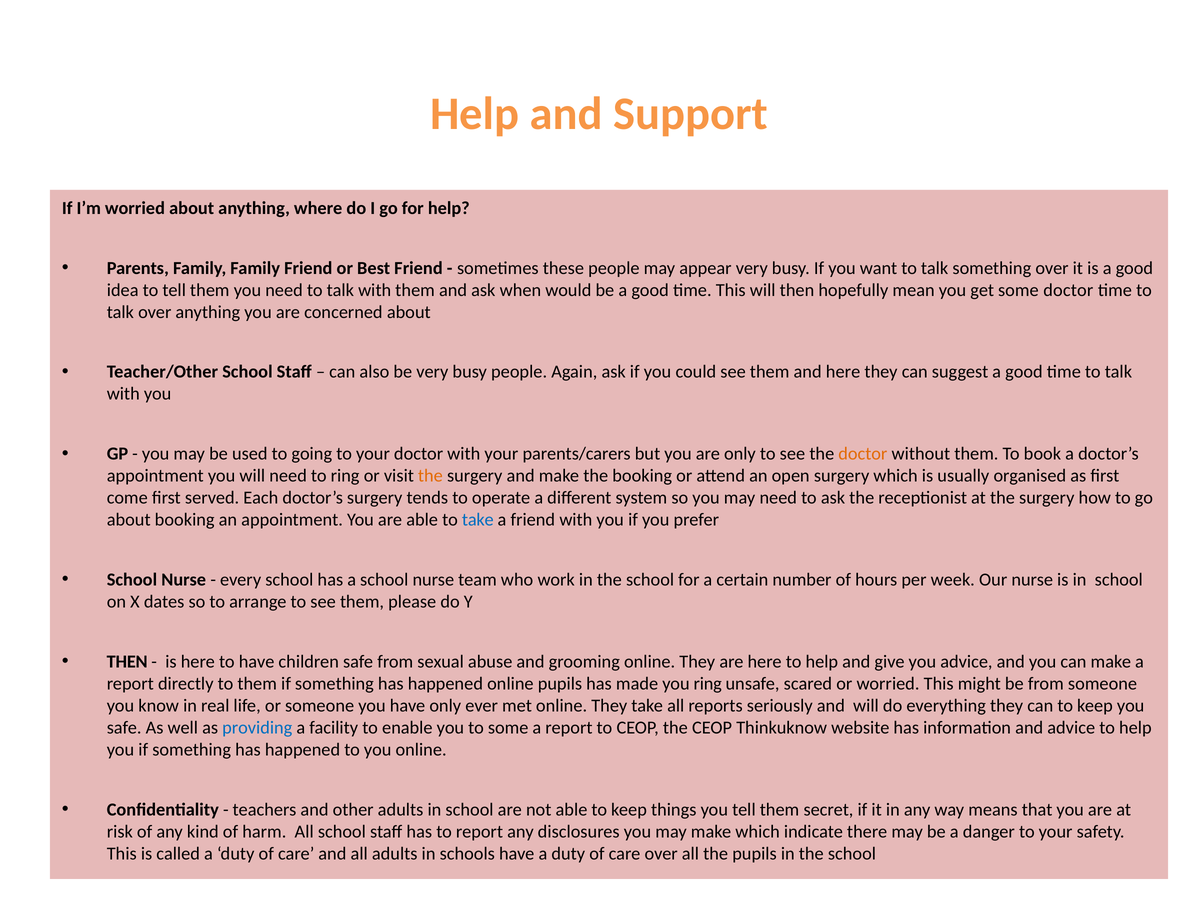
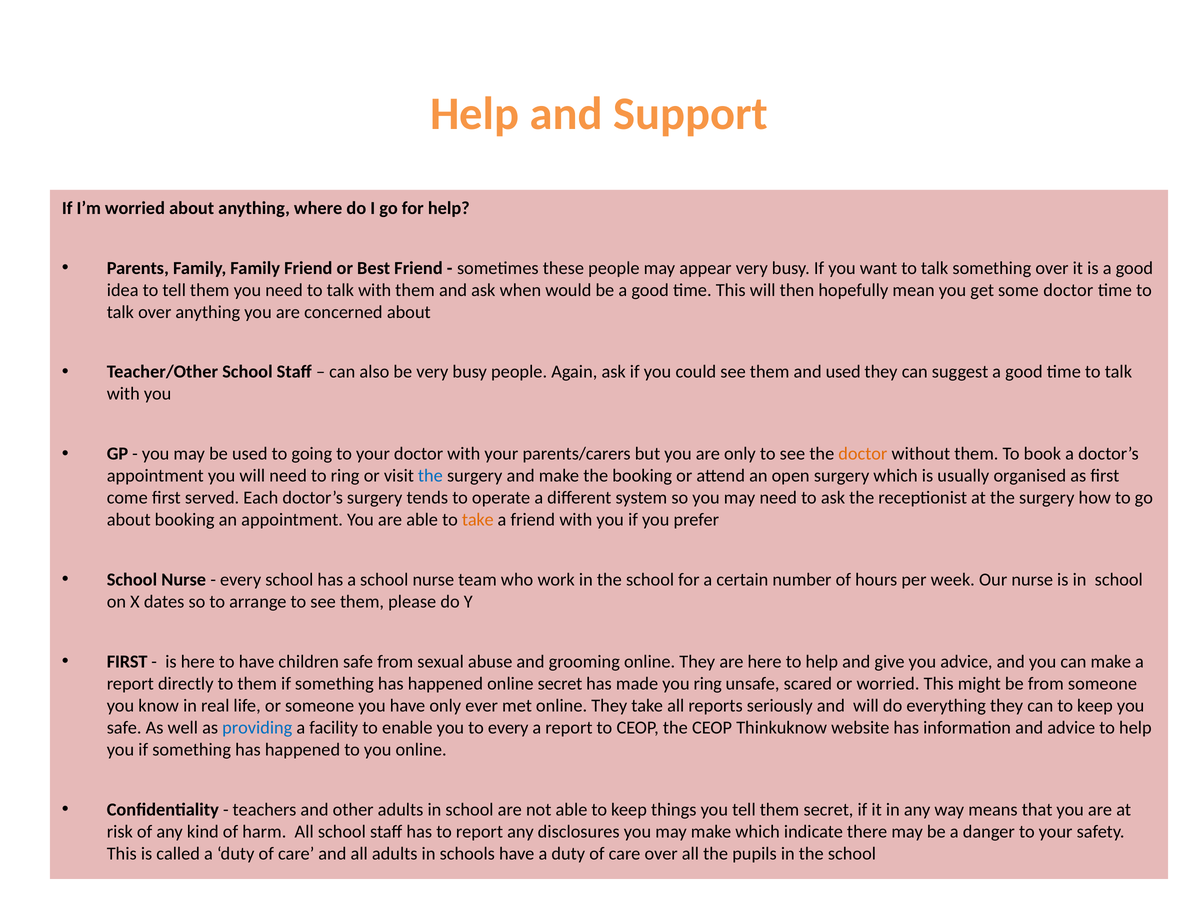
and here: here -> used (843, 372)
the colour: orange -> blue (430, 476)
take colour: blue -> orange (478, 520)
THEN: THEN -> FIRST (127, 661)
online pupils: pupils -> secret (560, 683)
to some: some -> every (508, 727)
